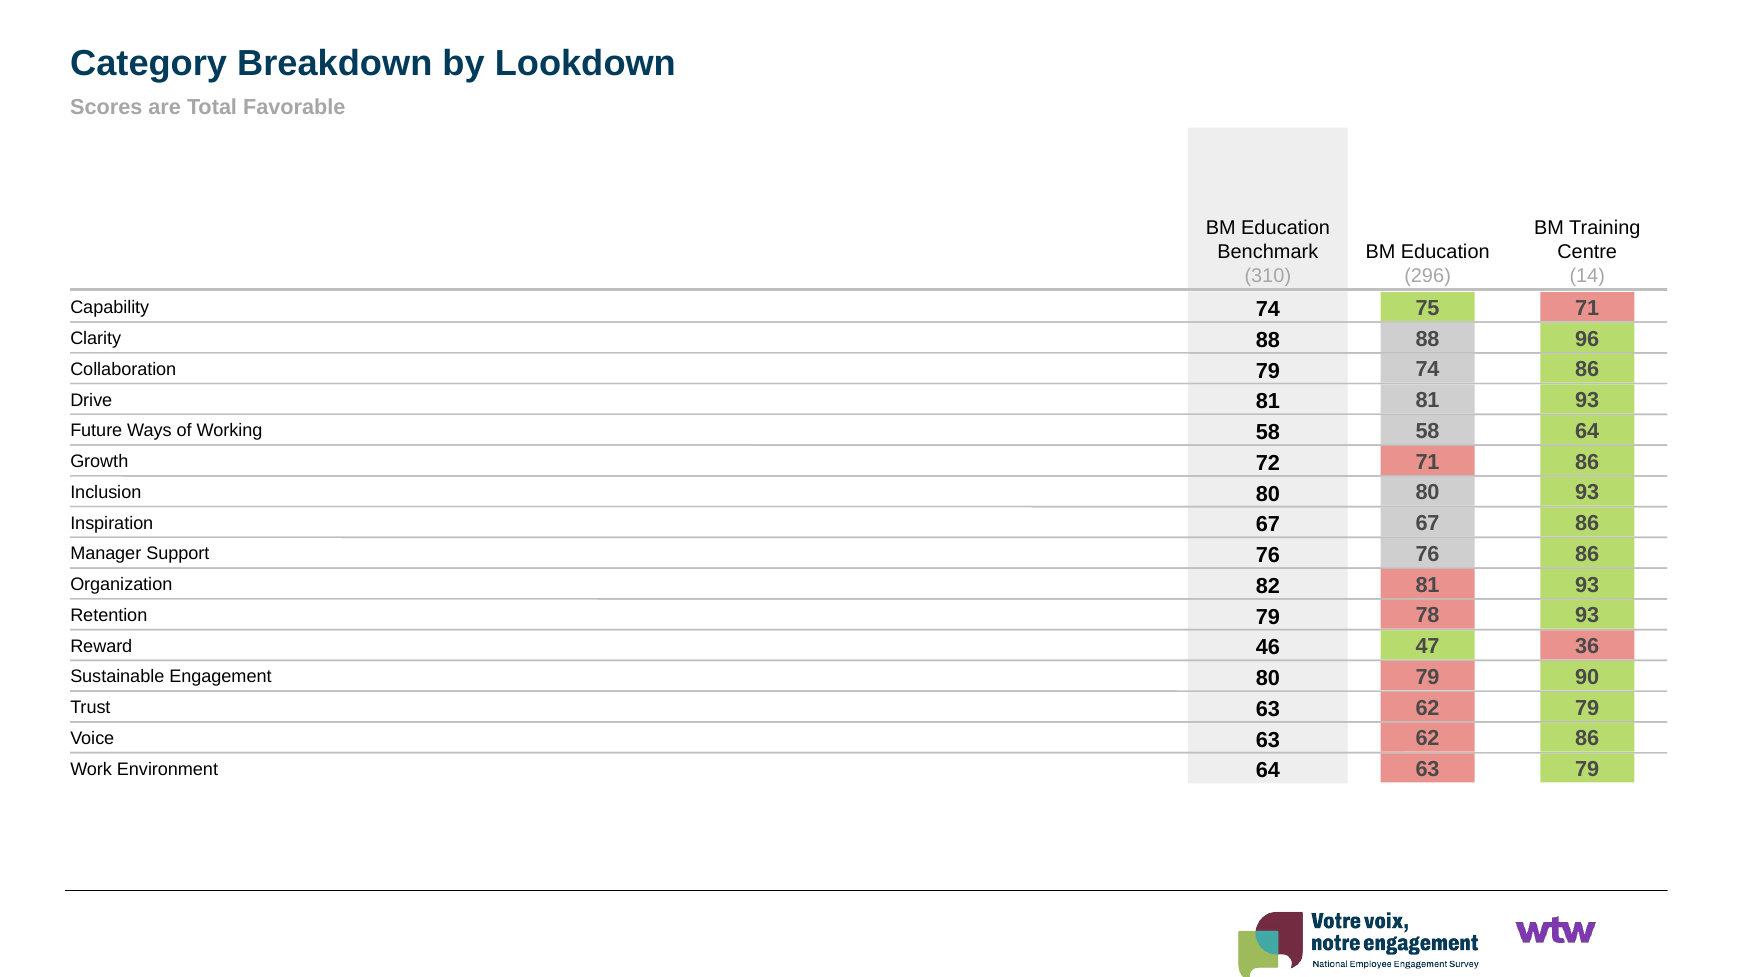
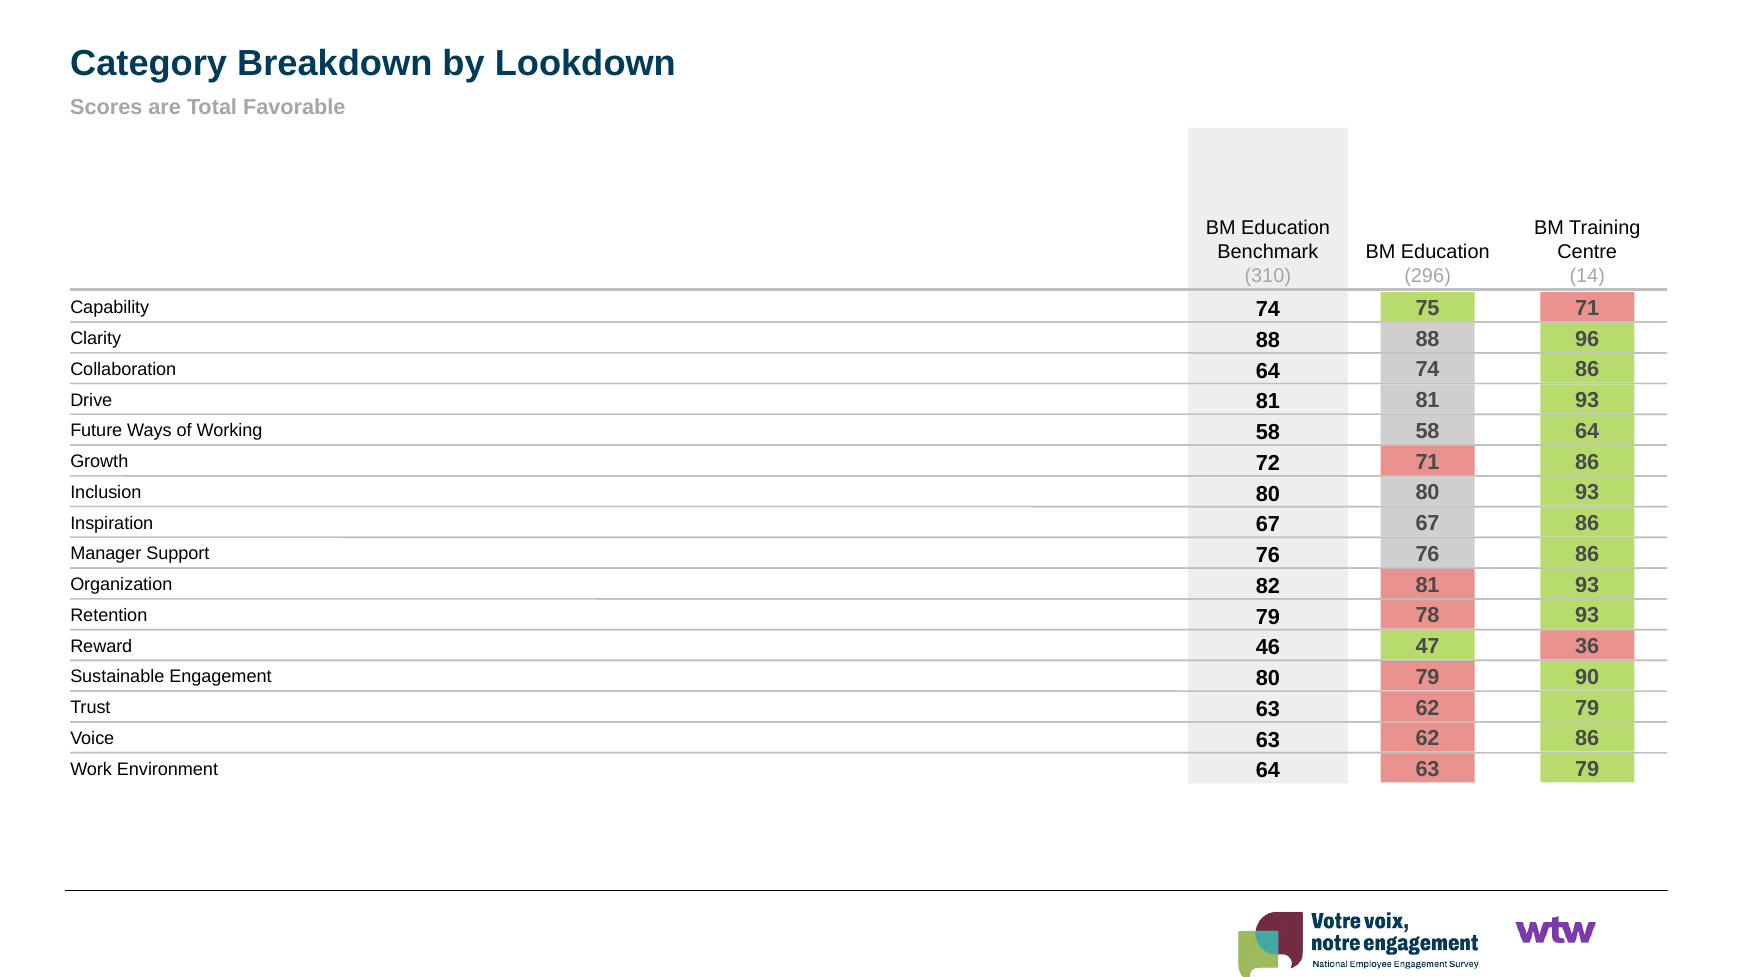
Collaboration 79: 79 -> 64 (1268, 371)
